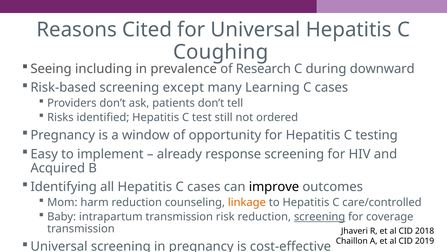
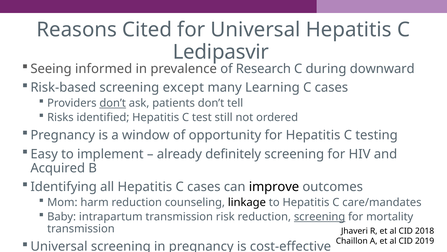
Coughing: Coughing -> Ledipasvir (221, 52)
including: including -> informed (104, 69)
don’t underline: none -> present (113, 103)
response: response -> definitely (233, 154)
linkage colour: orange -> black (247, 202)
care/controlled: care/controlled -> care/mandates (382, 202)
coverage: coverage -> mortality (390, 216)
